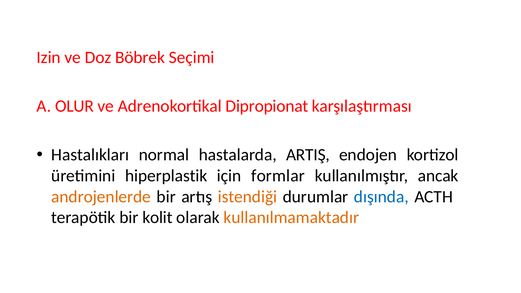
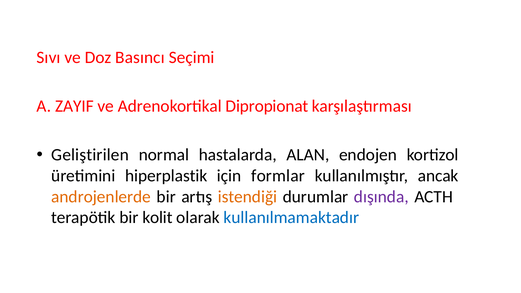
Izin: Izin -> Sıvı (49, 58)
Böbrek: Böbrek -> Basıncı (140, 58)
OLUR: OLUR -> ZAYIF (74, 106)
Hastalıkları: Hastalıkları -> Geliştirilen (90, 155)
ARTIŞ: ARTIŞ -> ALAN (308, 155)
dışında colour: blue -> purple (381, 197)
kullanılmamaktadır colour: orange -> blue (291, 218)
